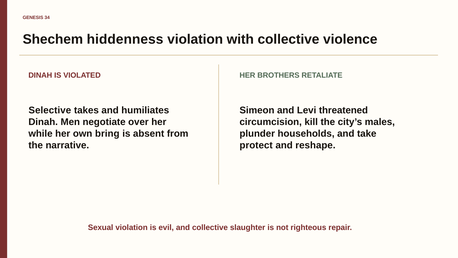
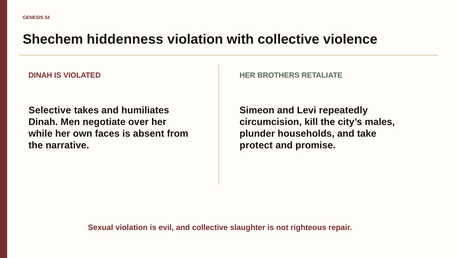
threatened: threatened -> repeatedly (343, 110)
bring: bring -> faces (107, 133)
reshape: reshape -> promise (315, 145)
